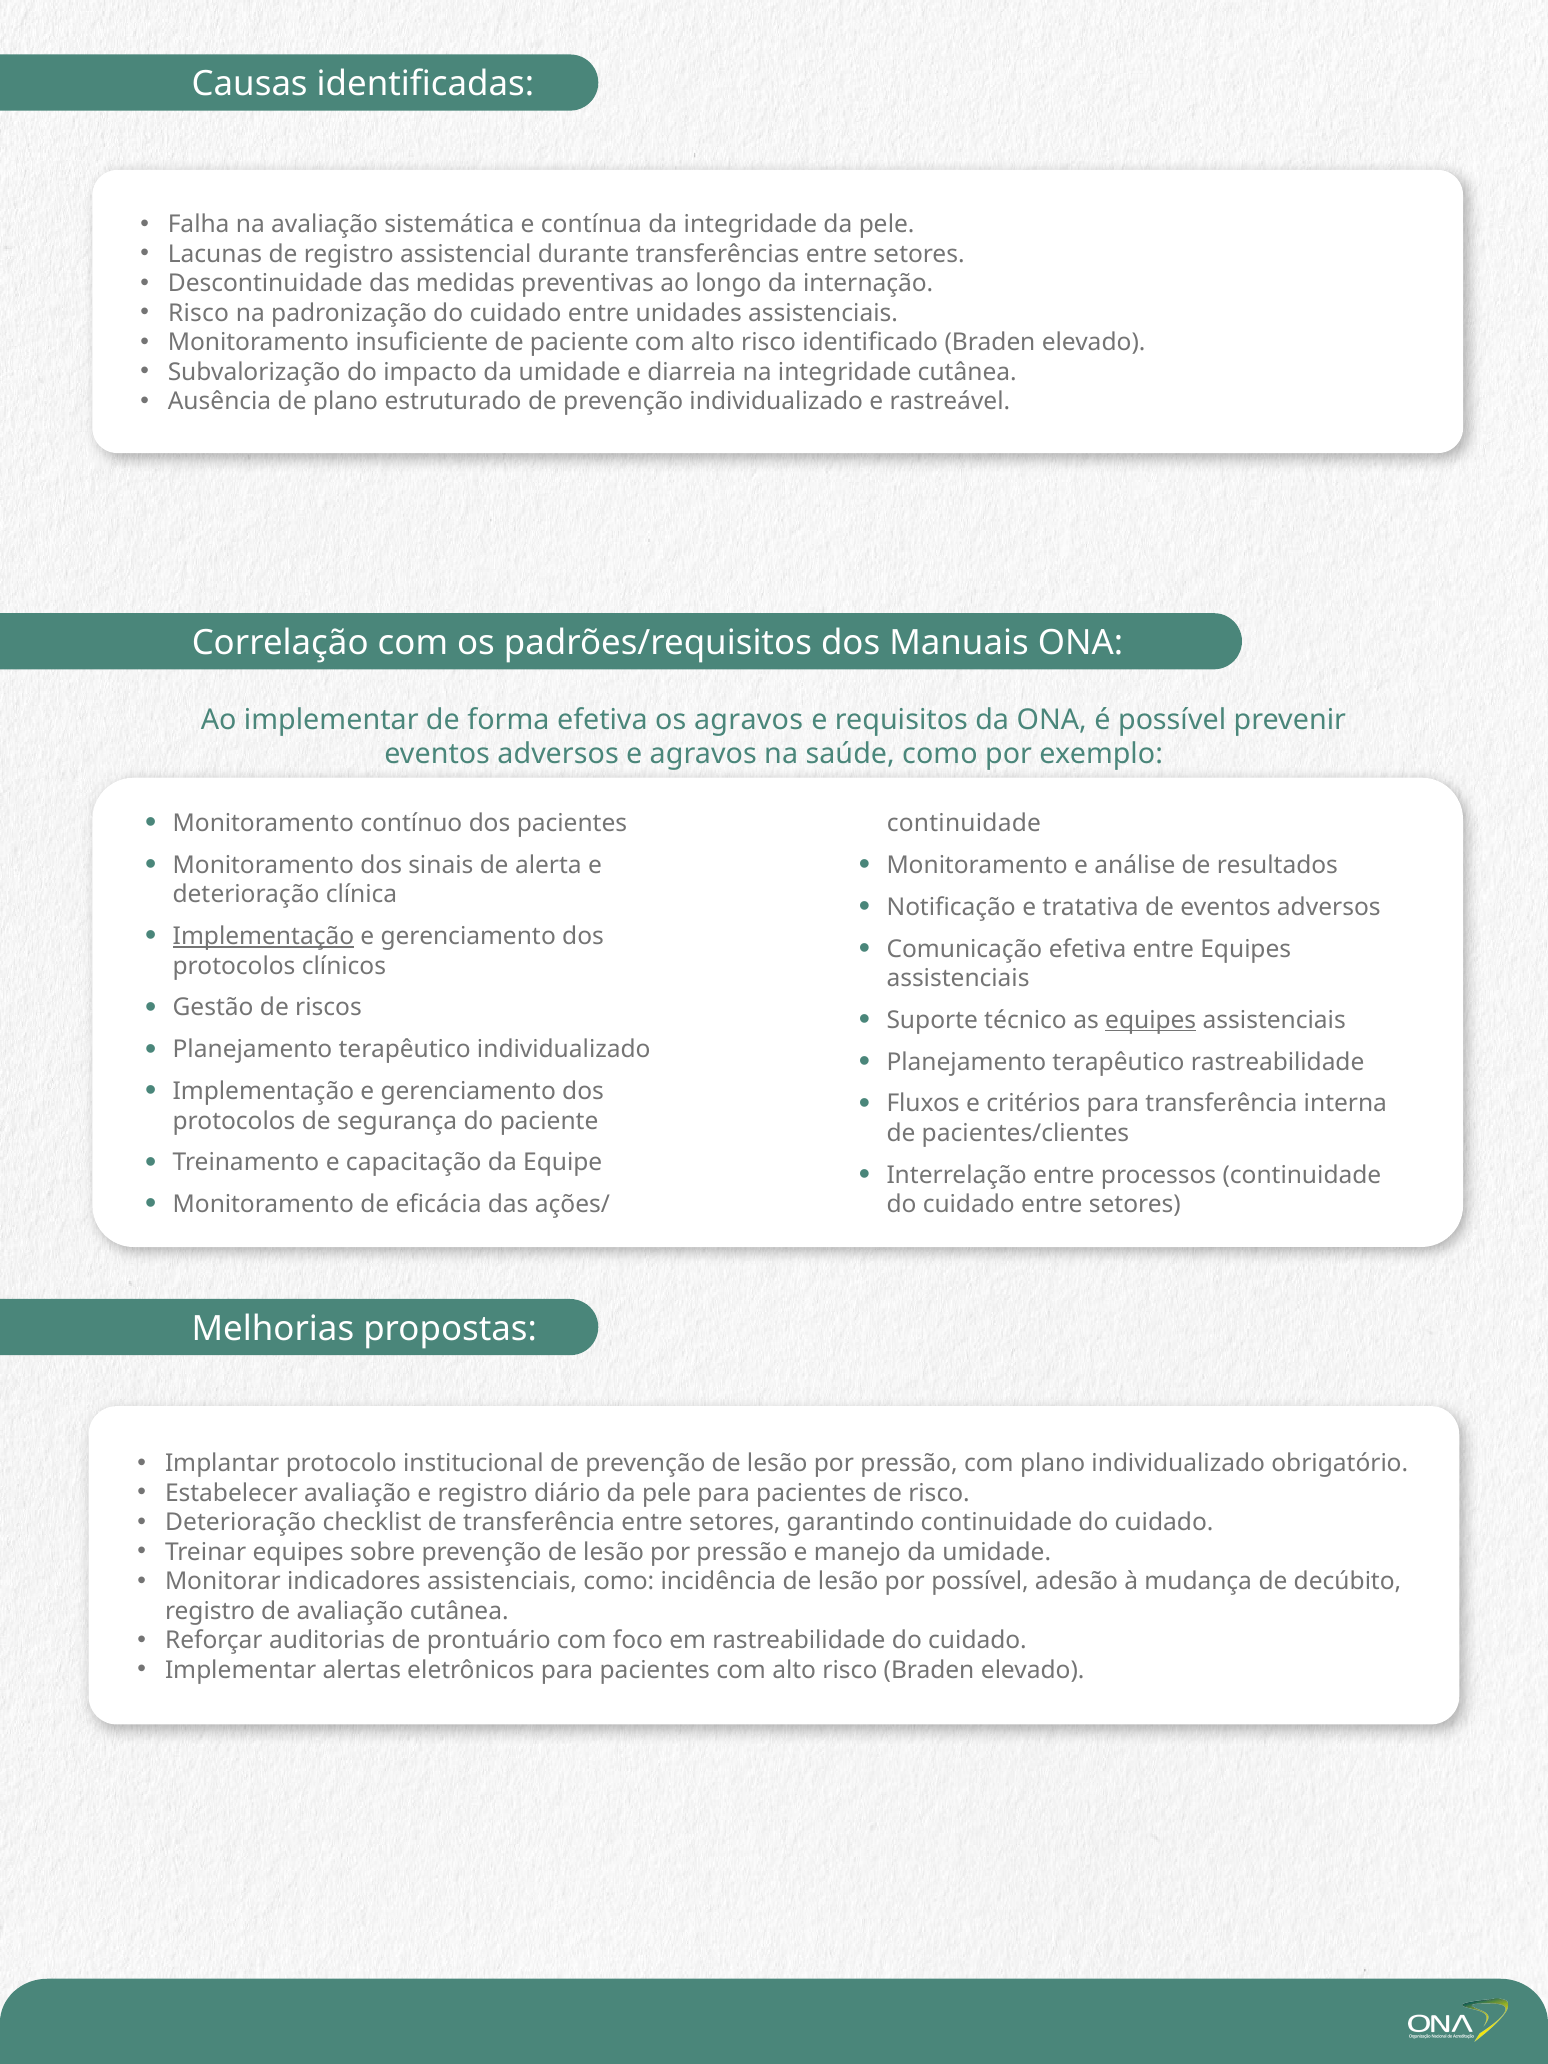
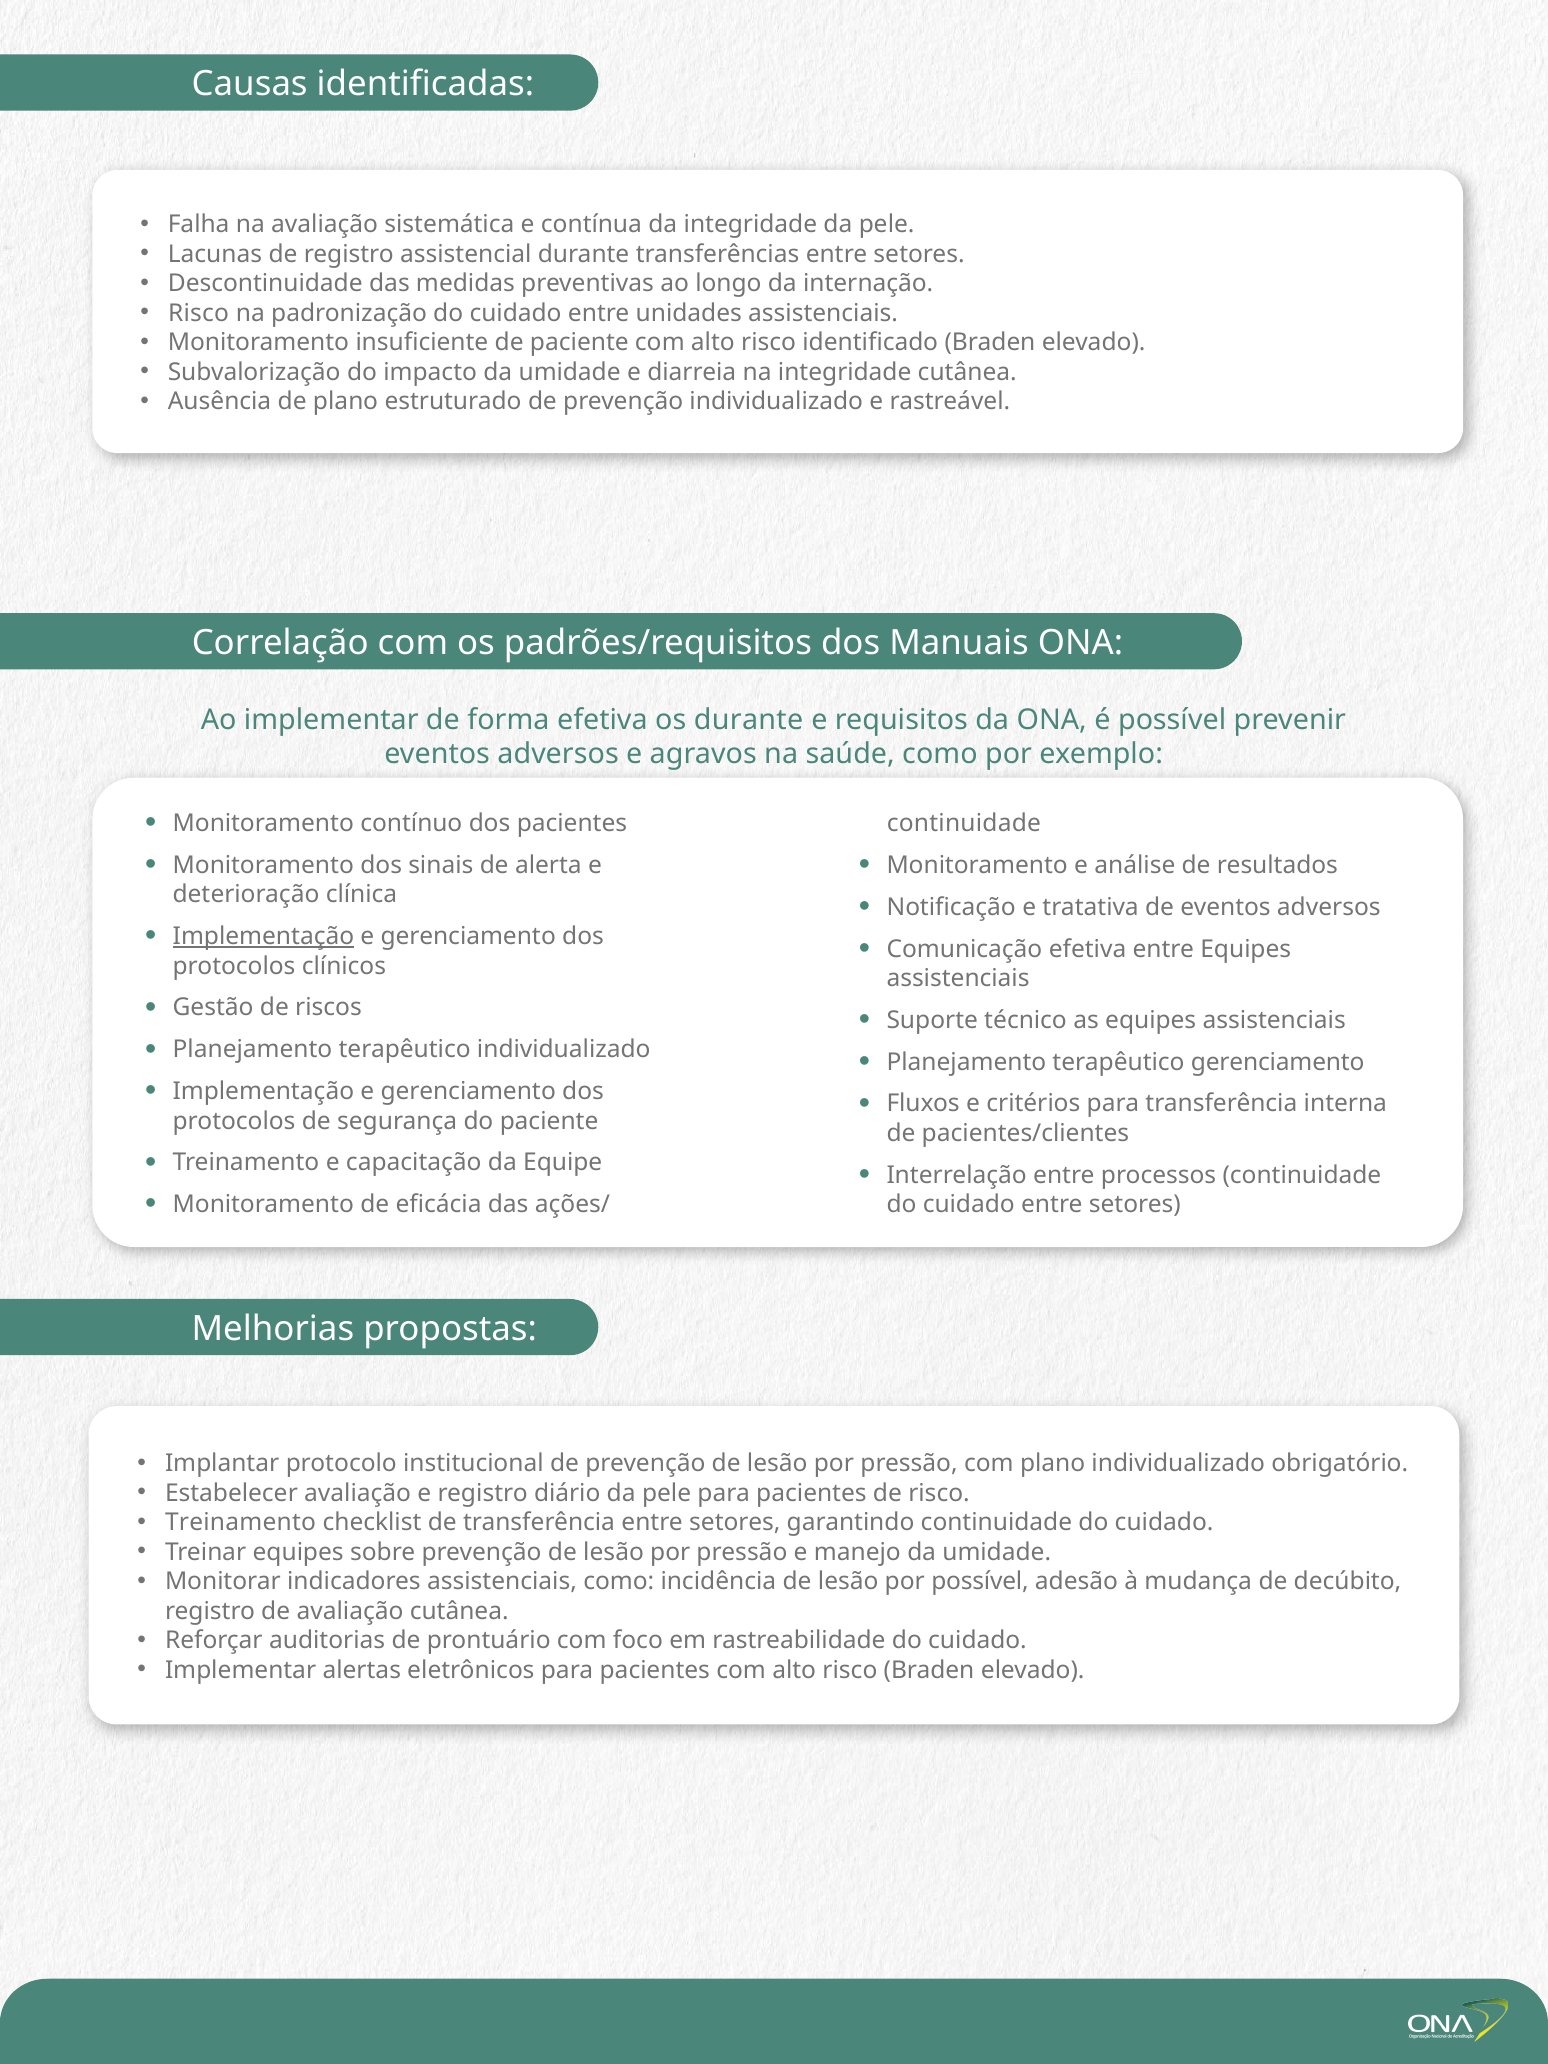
os agravos: agravos -> durante (749, 720)
equipes underline: present -> none (1151, 1020)
terapêutico rastreabilidade: rastreabilidade -> gerenciamento (1278, 1062)
Deterioração: Deterioração -> Treinamento (241, 1523)
